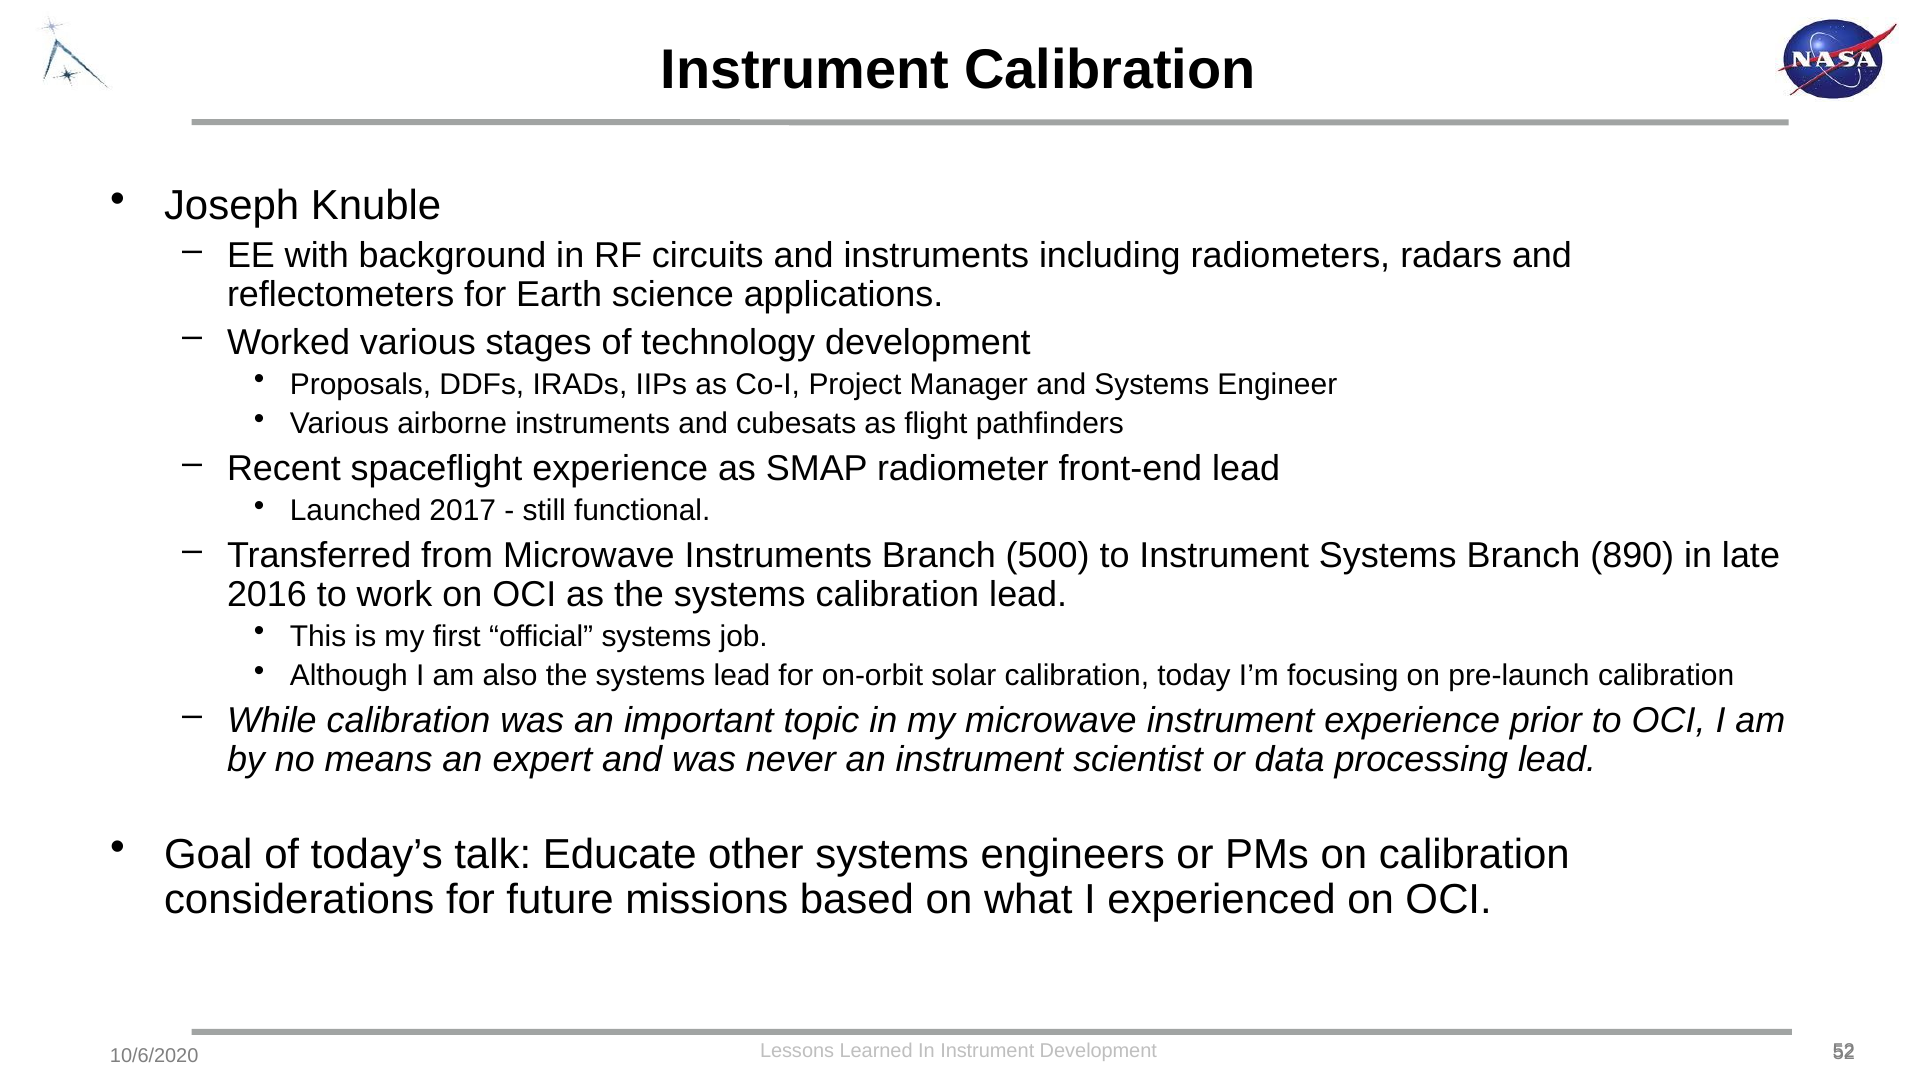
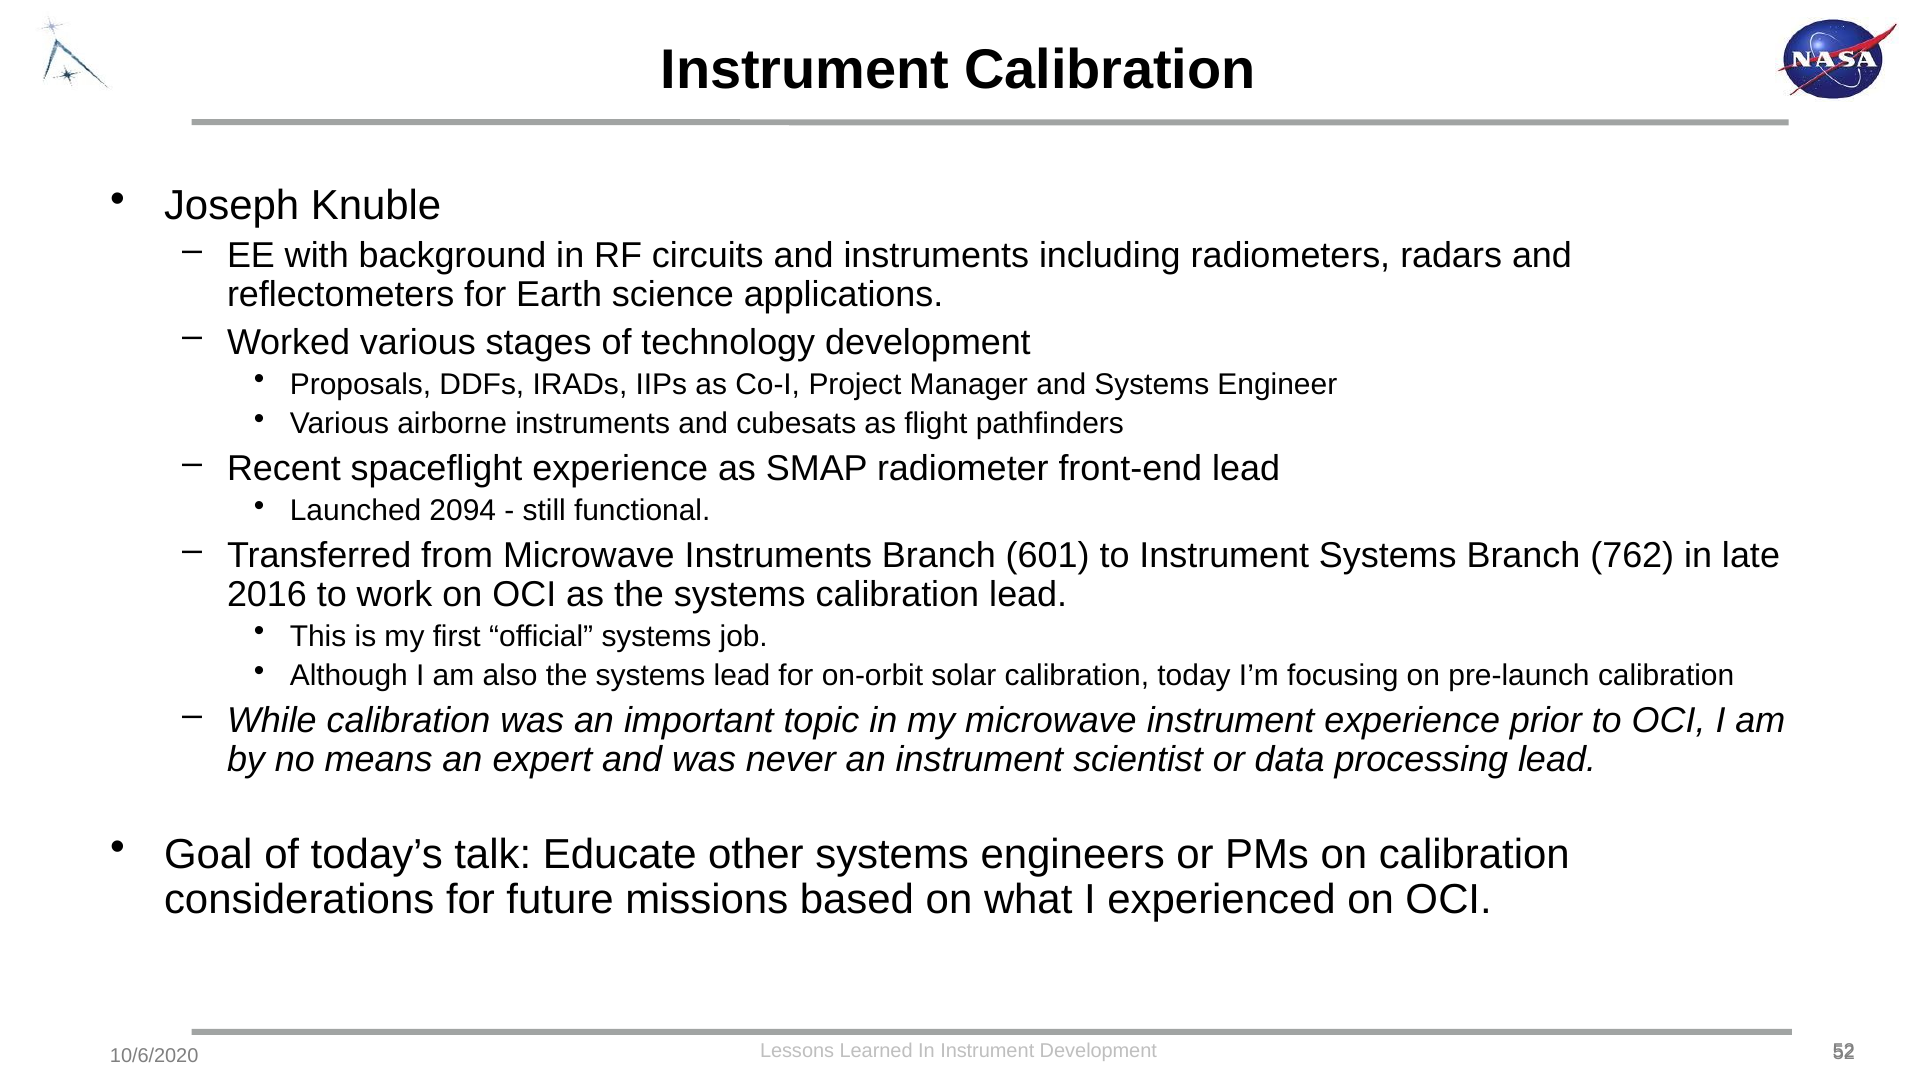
2017: 2017 -> 2094 (463, 511)
500: 500 -> 601 (1048, 556)
890: 890 -> 762 (1632, 556)
